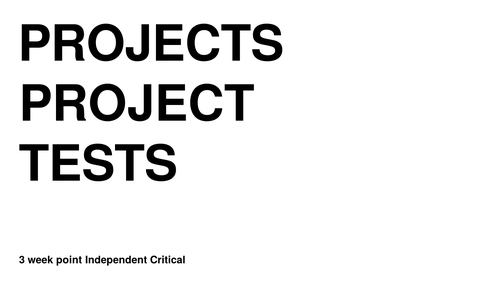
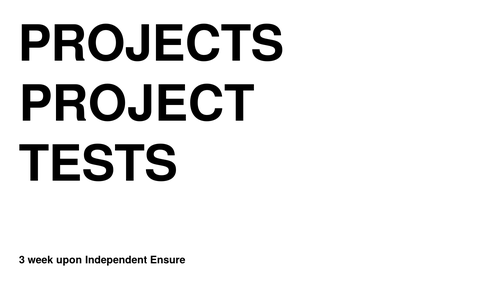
point: point -> upon (69, 260)
Critical: Critical -> Ensure (168, 260)
